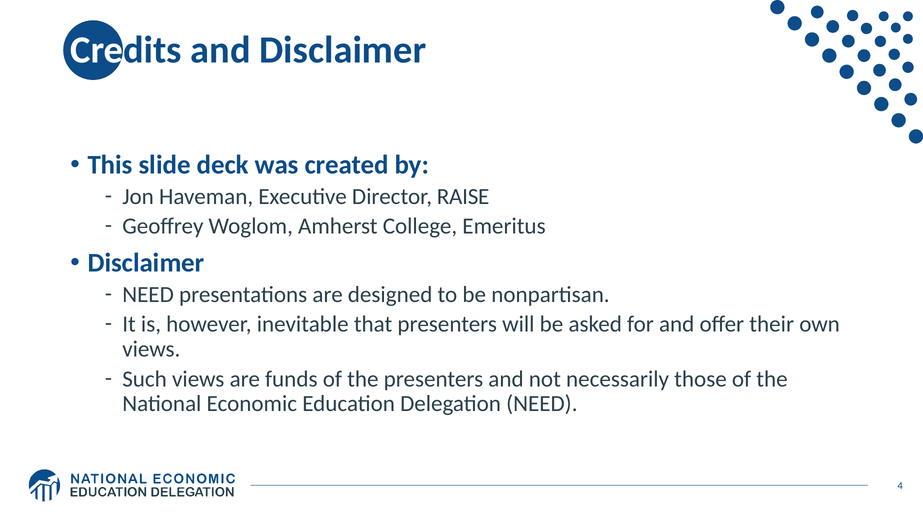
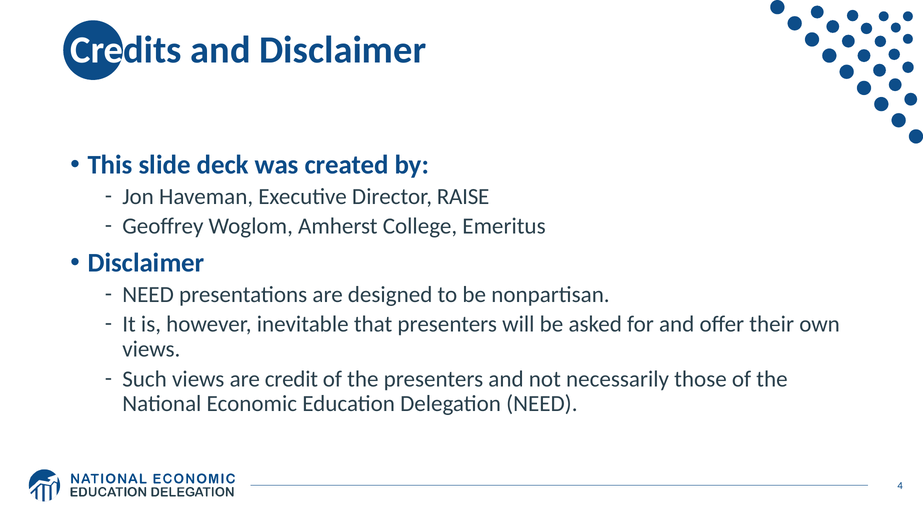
funds: funds -> credit (291, 379)
